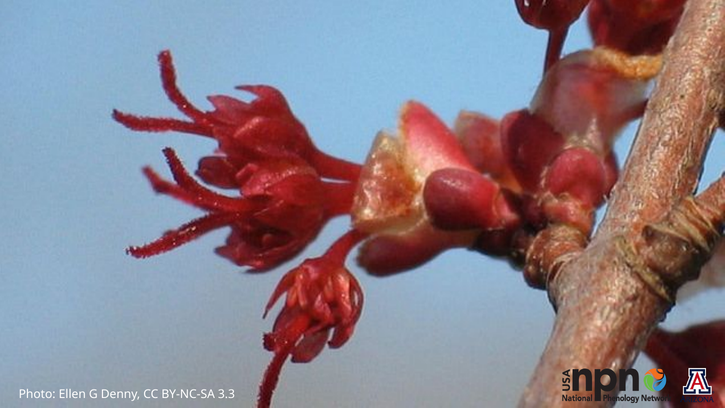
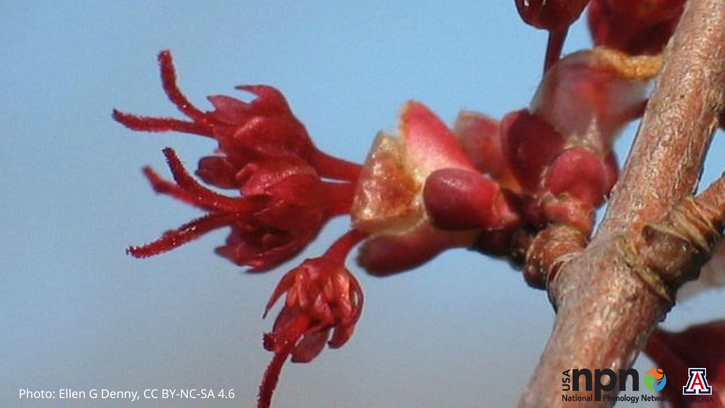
3.3: 3.3 -> 4.6 (226, 394)
